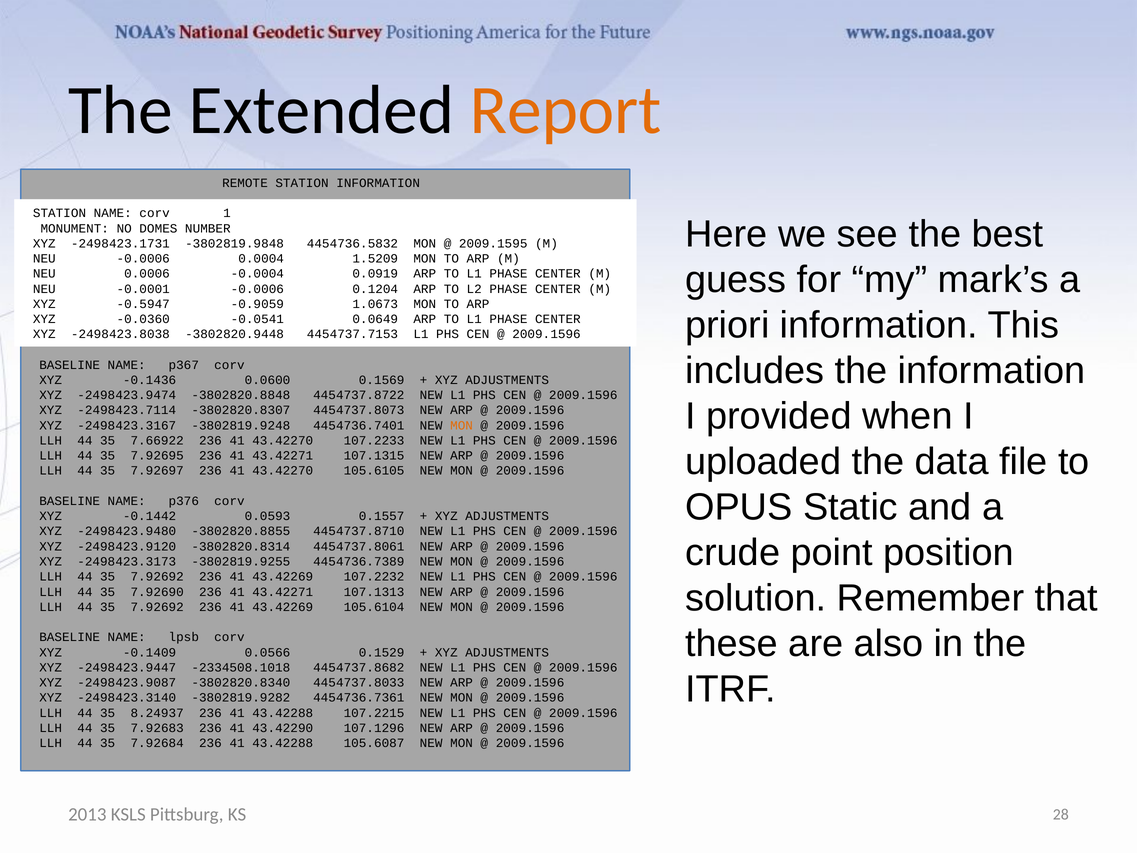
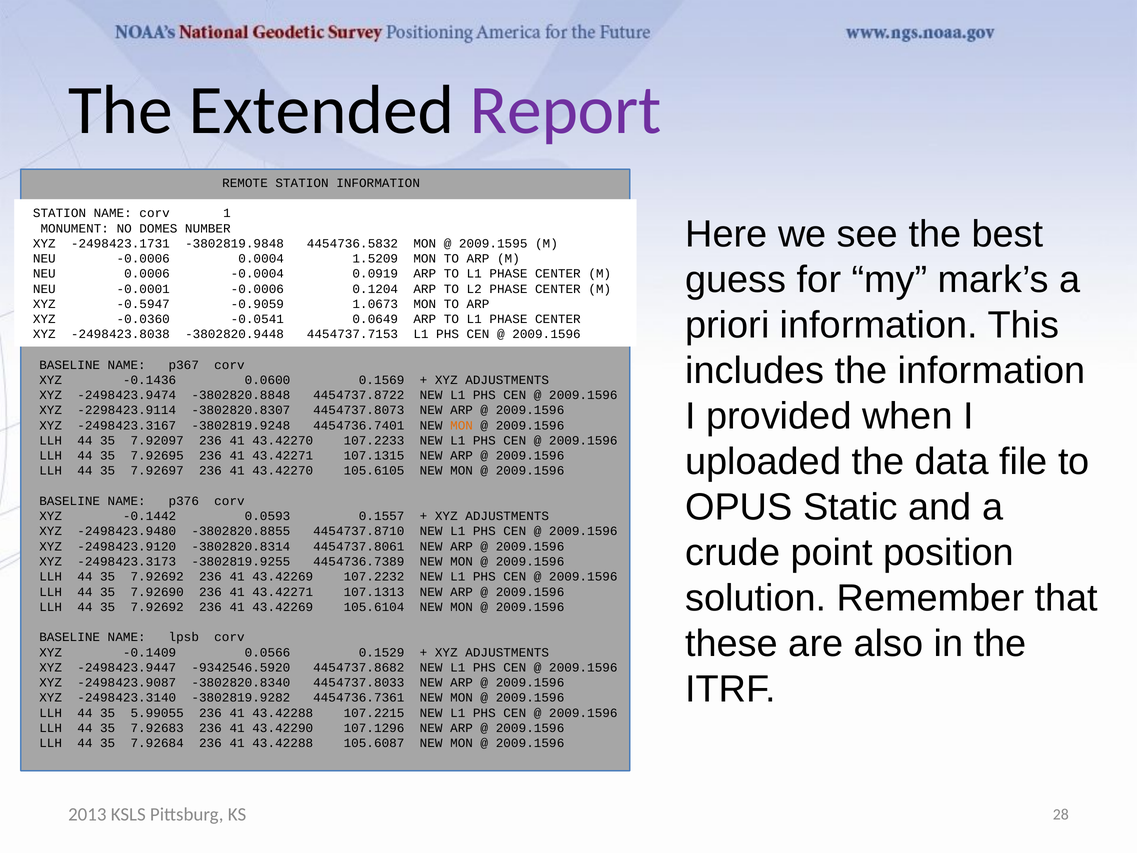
Report colour: orange -> purple (566, 110)
-2498423.7114: -2498423.7114 -> -2298423.9114 (127, 410)
7.66922: 7.66922 -> 7.92097 (157, 440)
-2334508.1018: -2334508.1018 -> -9342546.5920 (241, 667)
8.24937: 8.24937 -> 5.99055 (157, 713)
